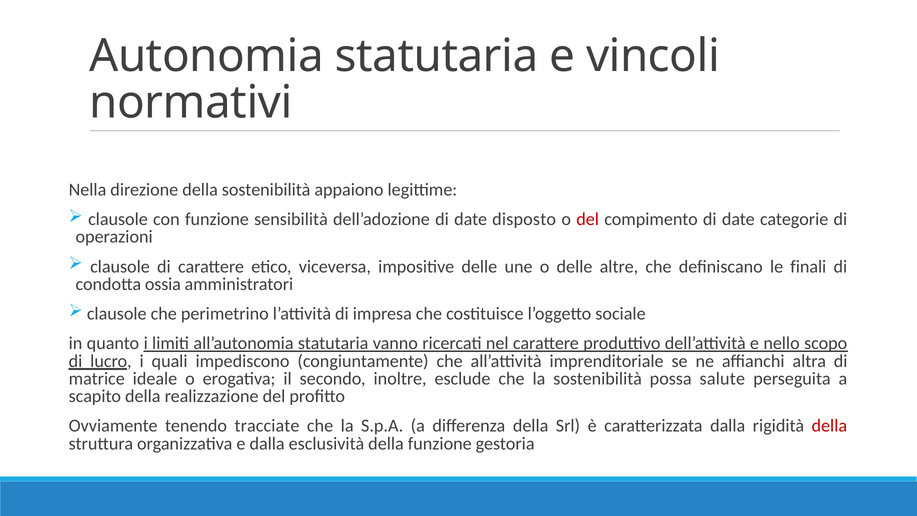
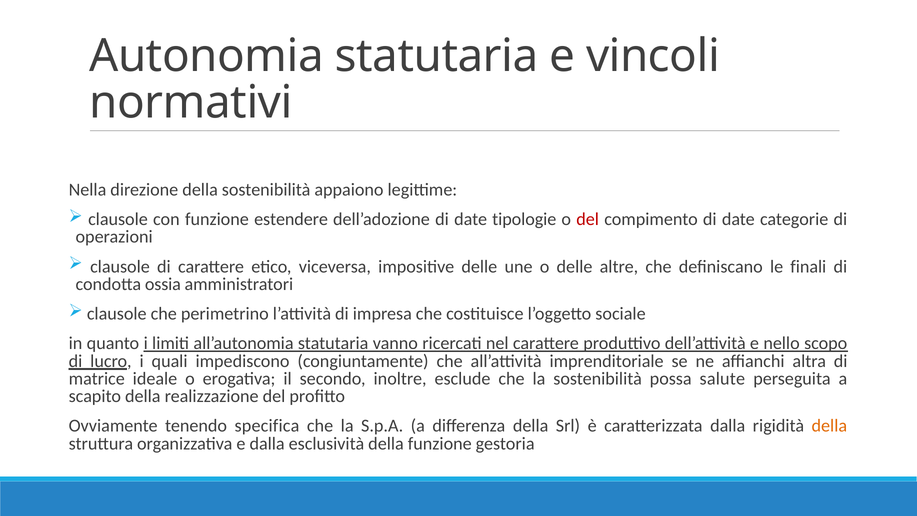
sensibilità: sensibilità -> estendere (291, 219)
disposto: disposto -> tipologie (524, 219)
tracciate: tracciate -> specifica (267, 426)
della colour: red -> orange (829, 426)
